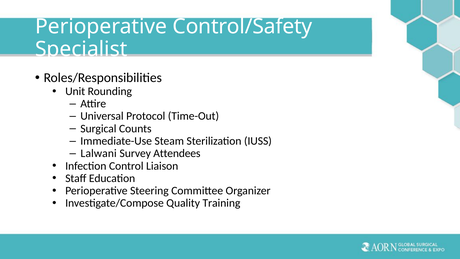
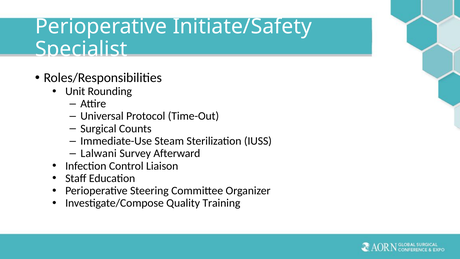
Control/Safety: Control/Safety -> Initiate/Safety (242, 27)
Attendees: Attendees -> Afterward (177, 153)
